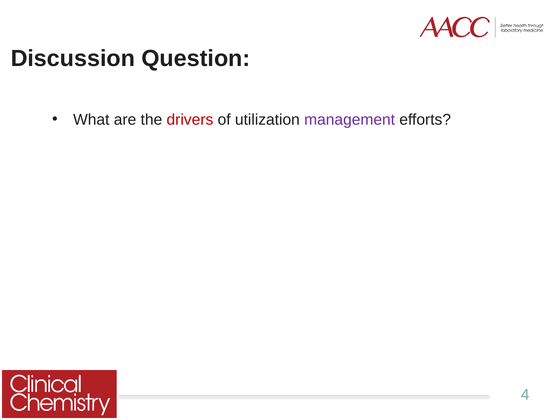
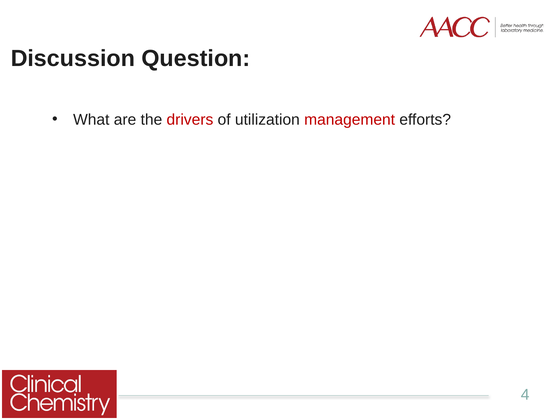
management colour: purple -> red (350, 120)
